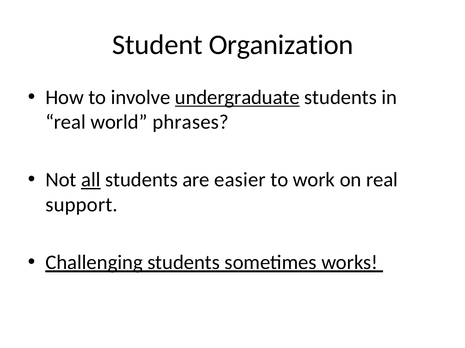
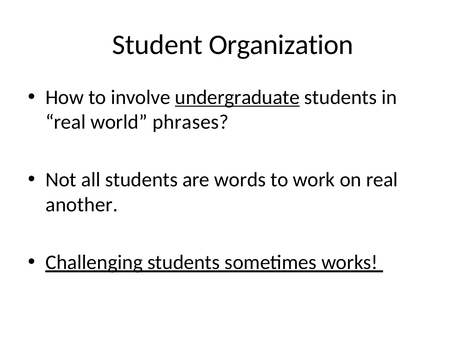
all underline: present -> none (91, 180)
easier: easier -> words (240, 180)
support: support -> another (82, 205)
